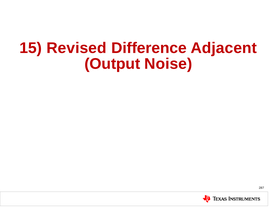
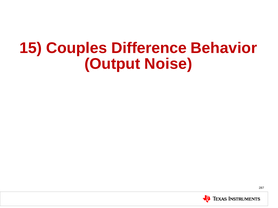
Revised: Revised -> Couples (77, 48)
Adjacent: Adjacent -> Behavior (224, 48)
